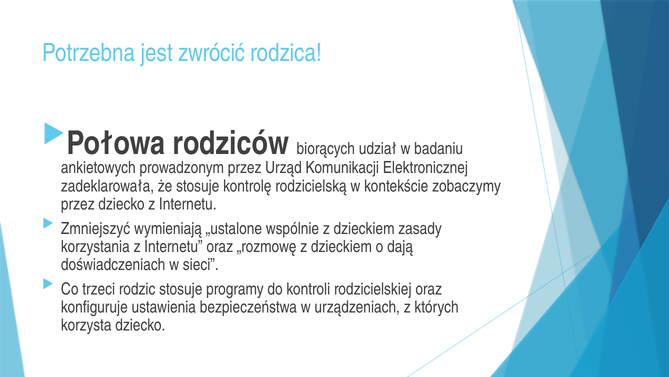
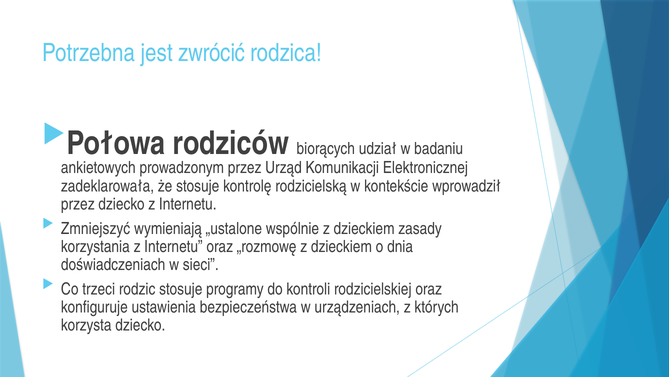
zobaczymy: zobaczymy -> wprowadził (467, 186)
dają: dają -> dnia (400, 246)
